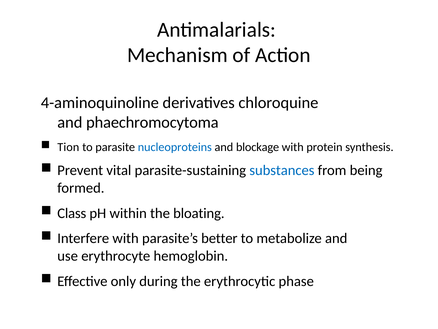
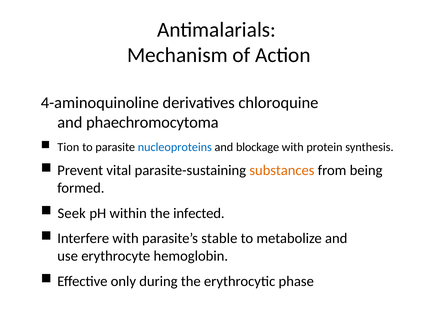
substances colour: blue -> orange (282, 170)
Class: Class -> Seek (72, 213)
bloating: bloating -> infected (199, 213)
better: better -> stable (219, 238)
